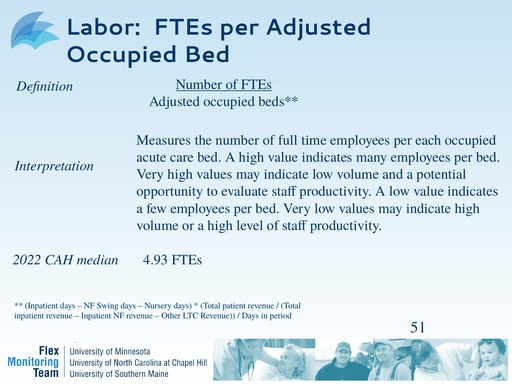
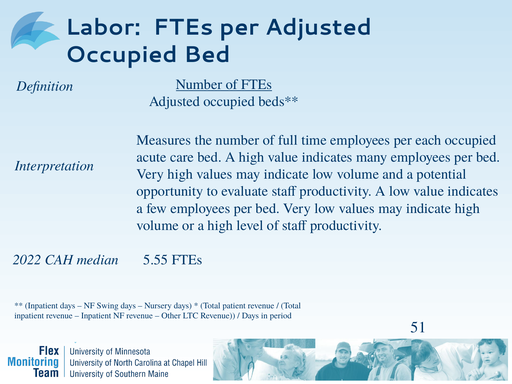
4.93: 4.93 -> 5.55 (156, 260)
